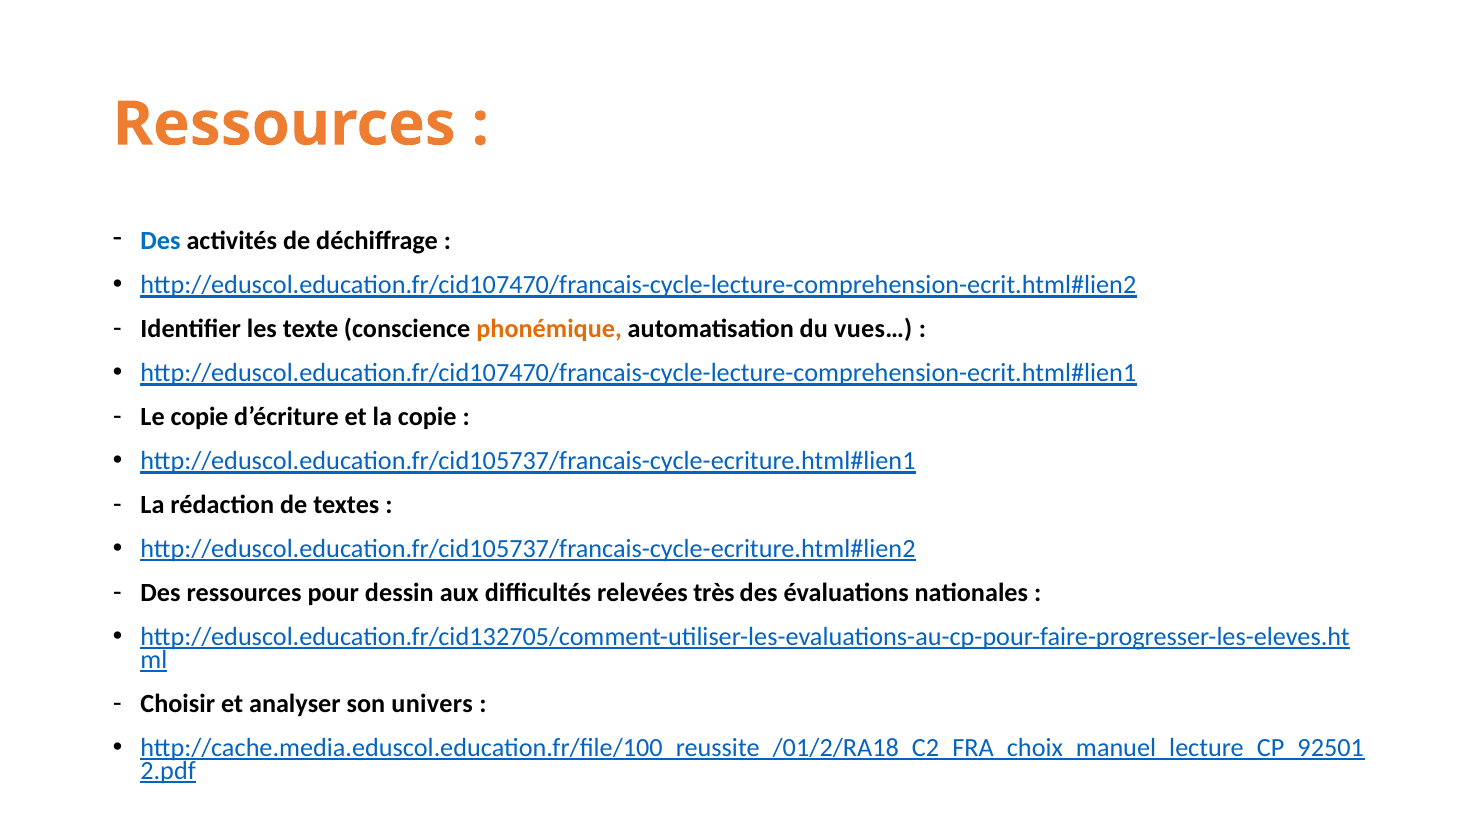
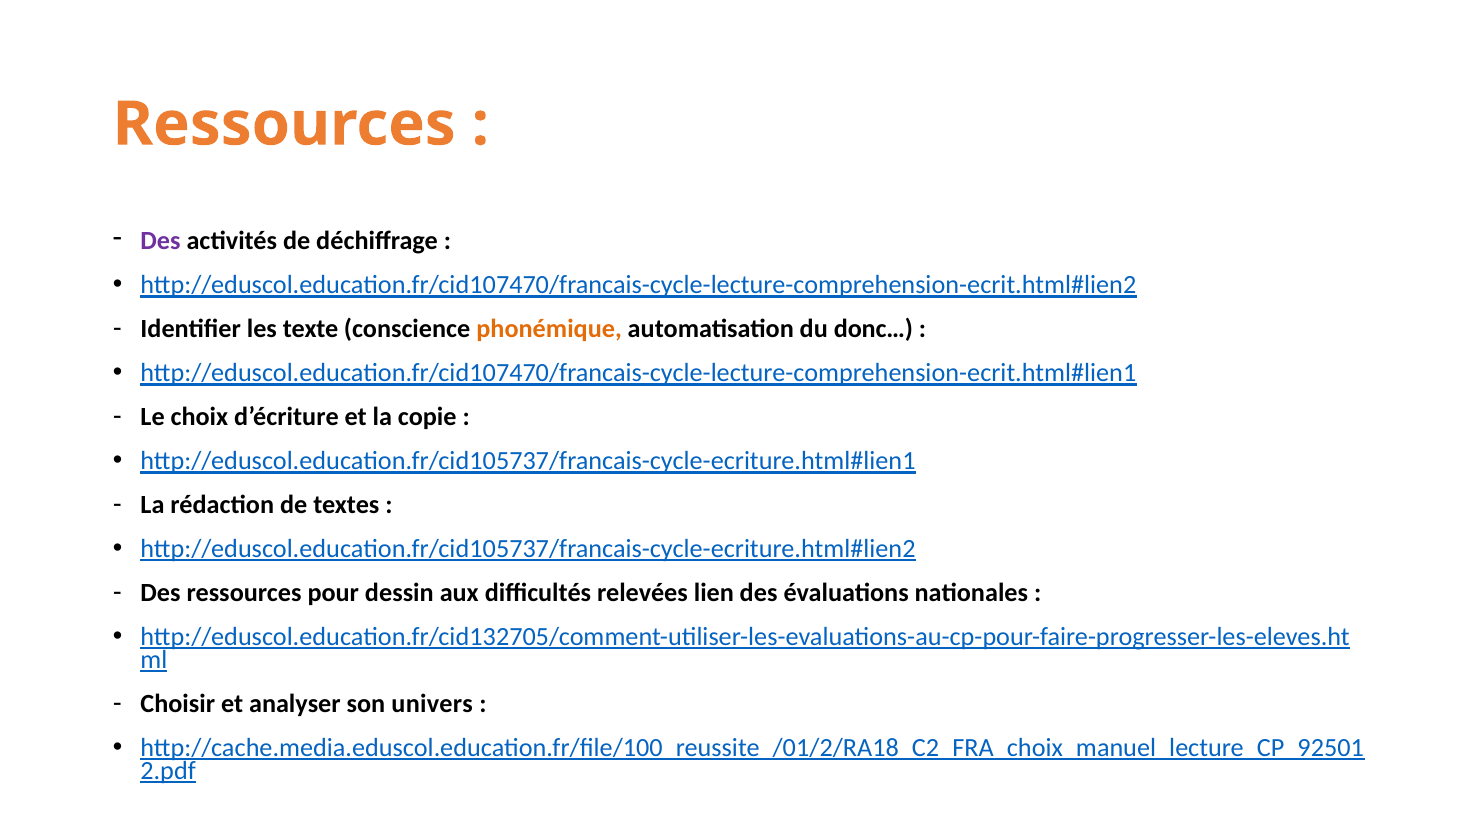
Des colour: blue -> purple (161, 241)
vues…: vues… -> donc… (873, 329)
Le copie: copie -> choix (199, 417)
très: très -> lien (714, 593)
